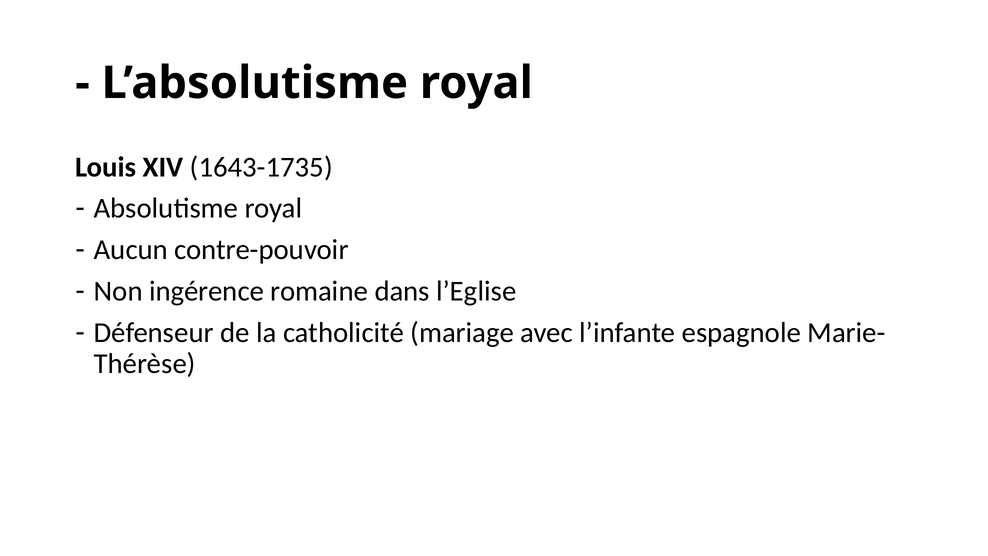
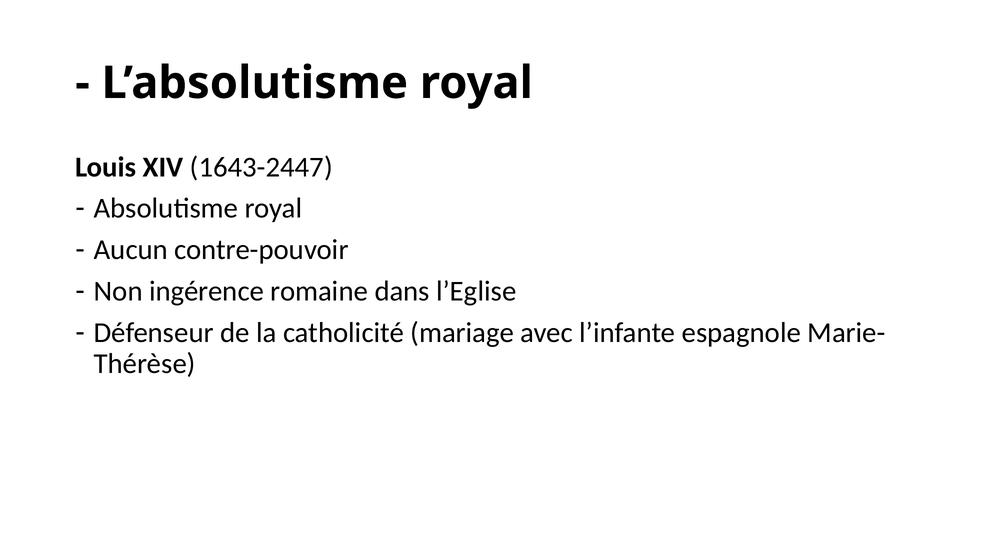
1643-1735: 1643-1735 -> 1643-2447 (261, 167)
